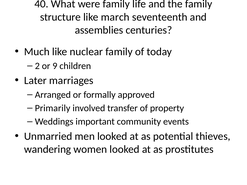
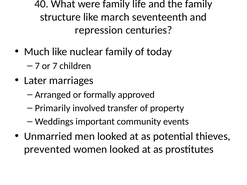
assemblies: assemblies -> repression (99, 30)
2: 2 -> 7 (37, 66)
or 9: 9 -> 7 (55, 66)
wandering: wandering -> prevented (48, 150)
